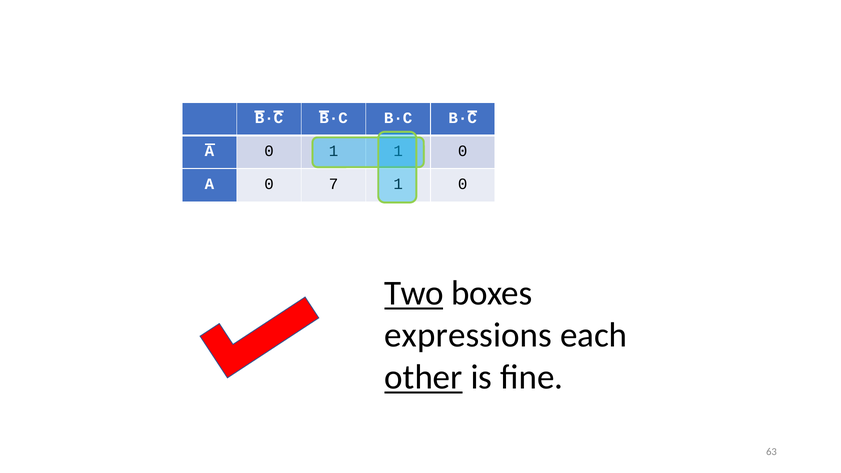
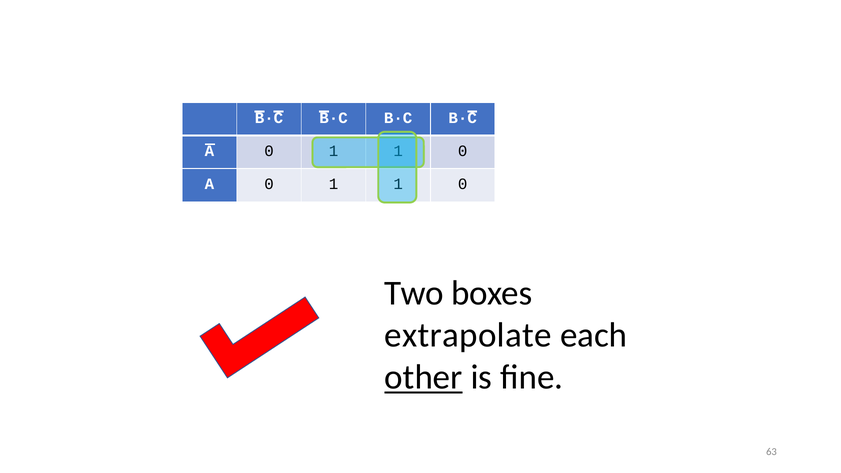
7: 7 -> 1 (334, 184)
Two underline: present -> none (414, 293)
expressions: expressions -> extrapolate (468, 335)
